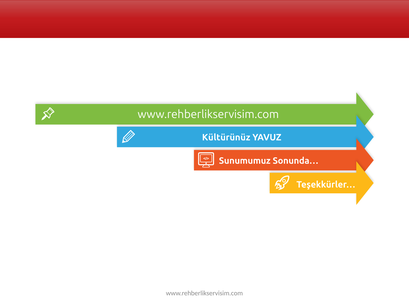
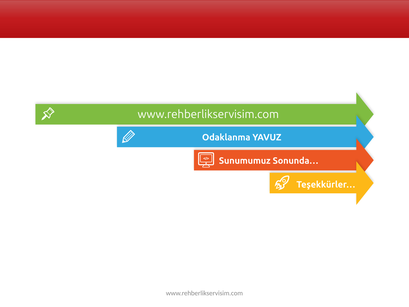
Kültürünüz: Kültürünüz -> Odaklanma (226, 137)
